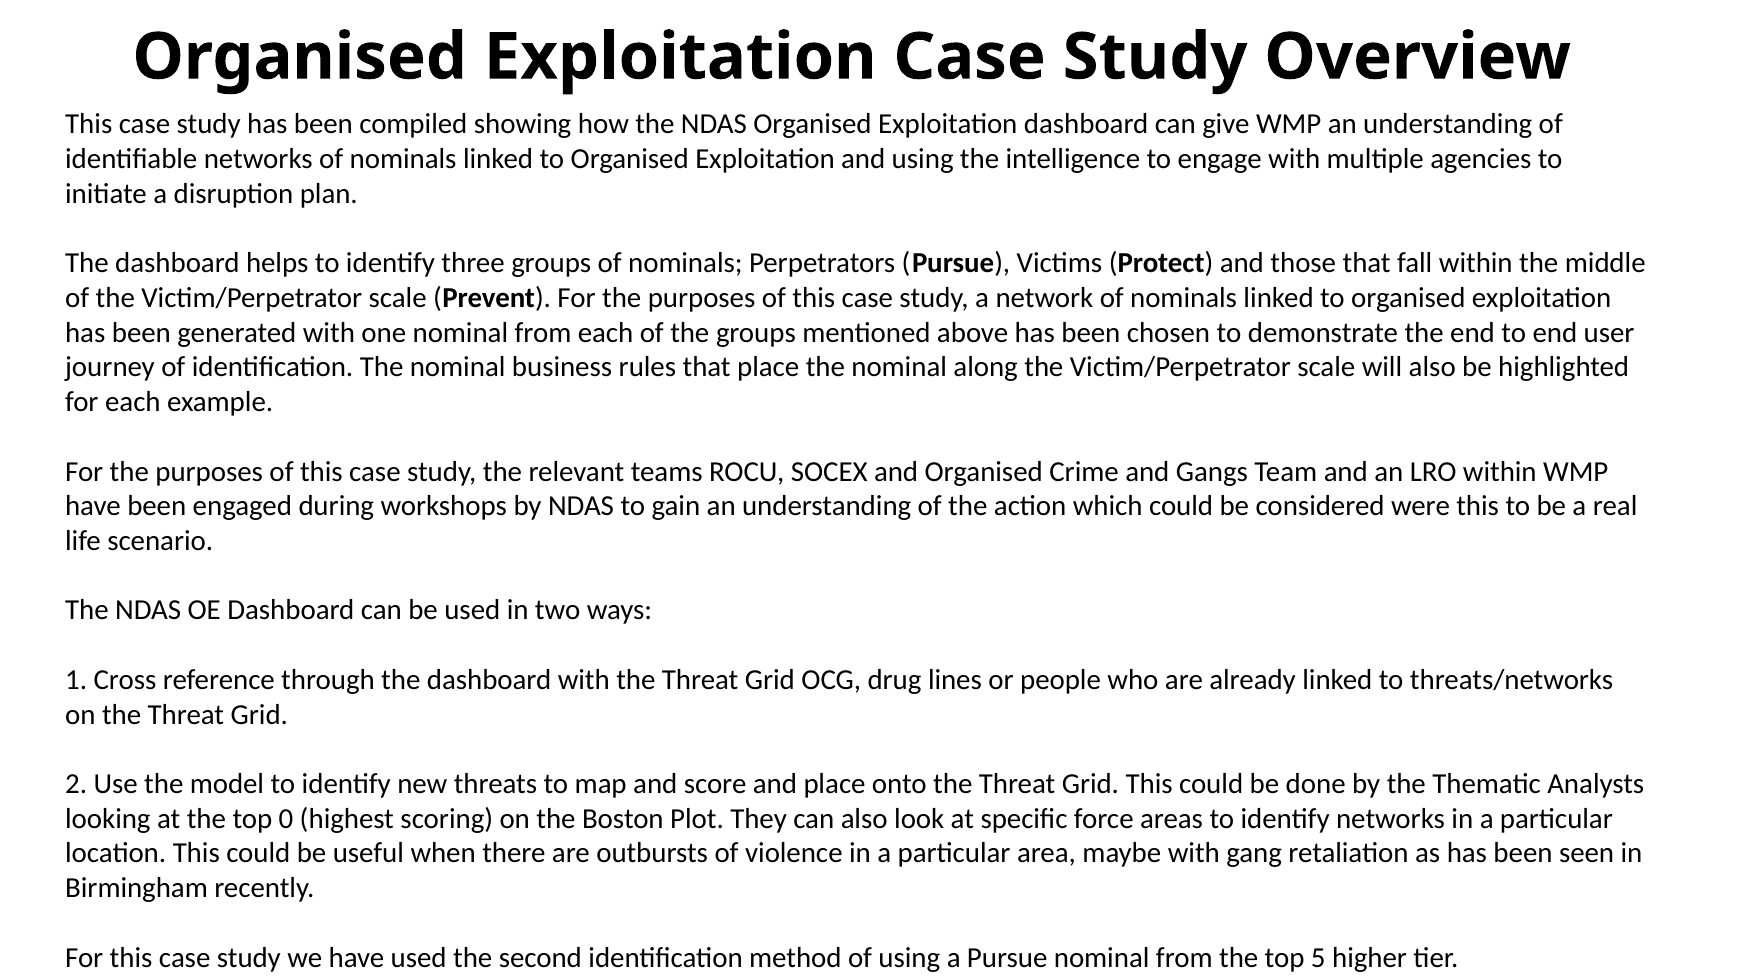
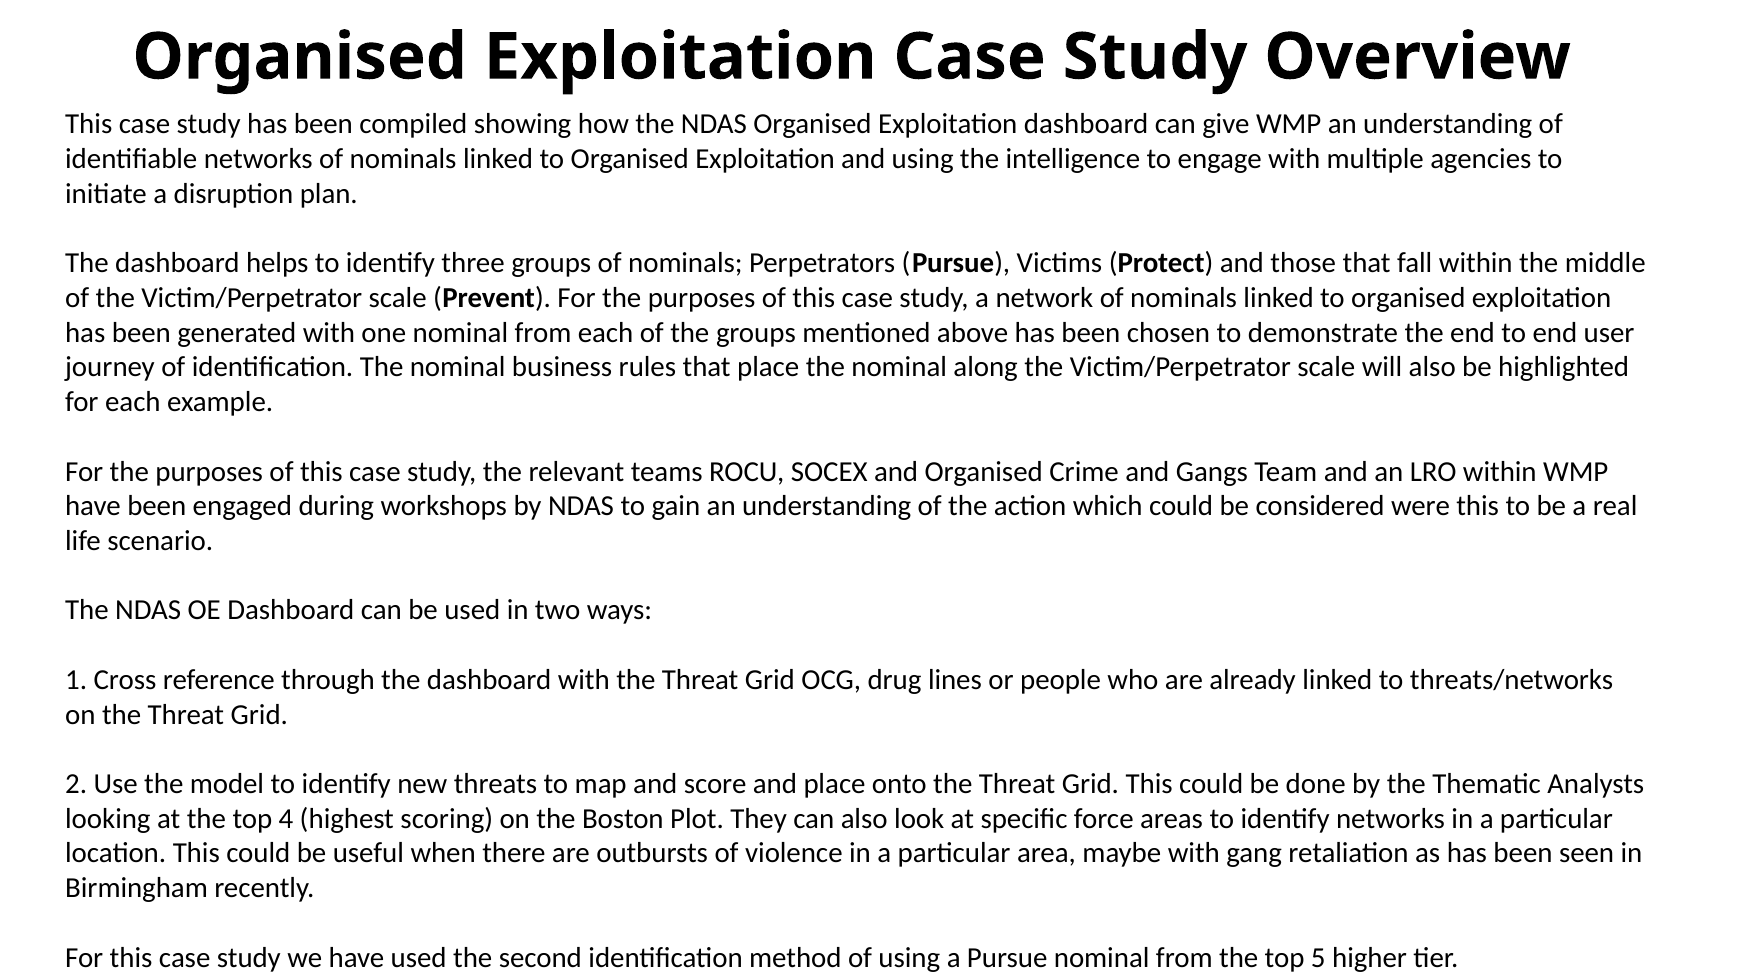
0: 0 -> 4 (286, 819)
